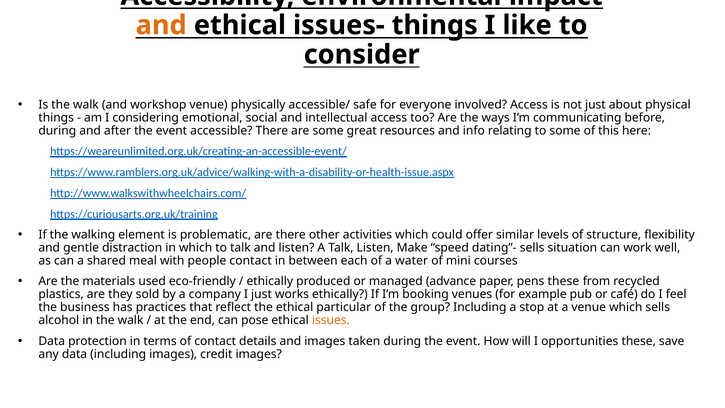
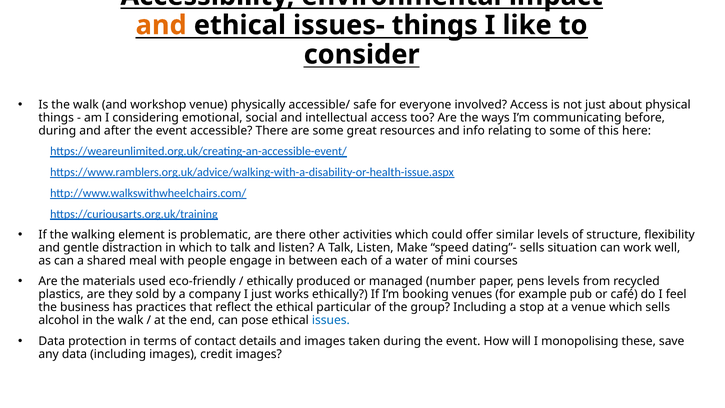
people contact: contact -> engage (251, 261)
advance: advance -> number (451, 281)
pens these: these -> levels (563, 281)
issues colour: orange -> blue (331, 320)
opportunities: opportunities -> monopolising (580, 341)
